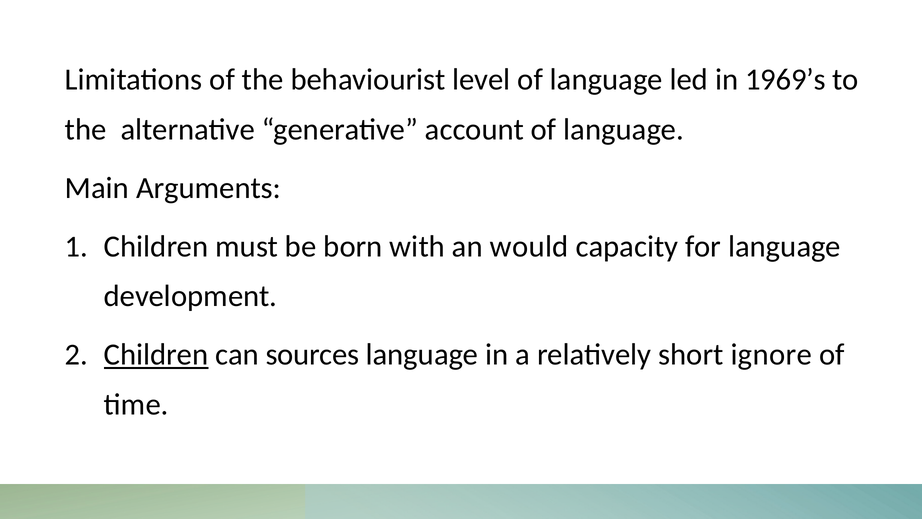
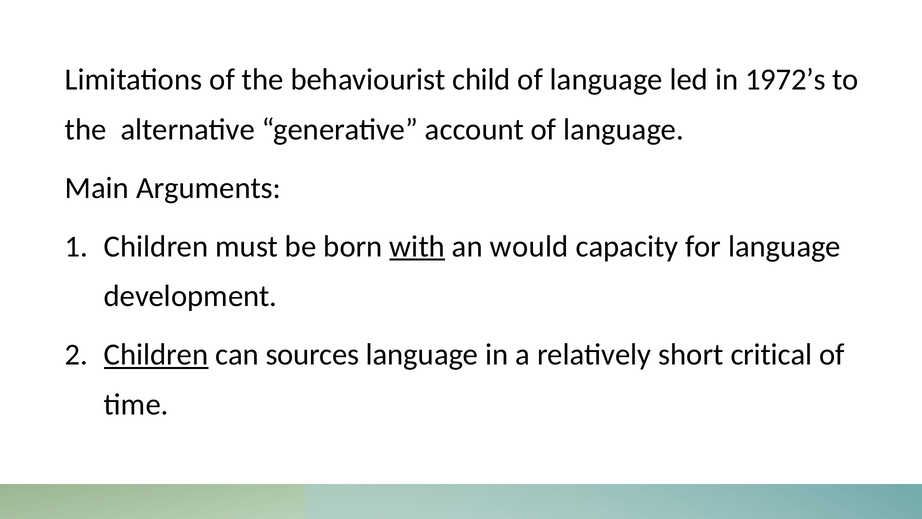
level: level -> child (481, 80)
1969’s: 1969’s -> 1972’s (785, 80)
with underline: none -> present (417, 246)
ignore: ignore -> critical (771, 354)
